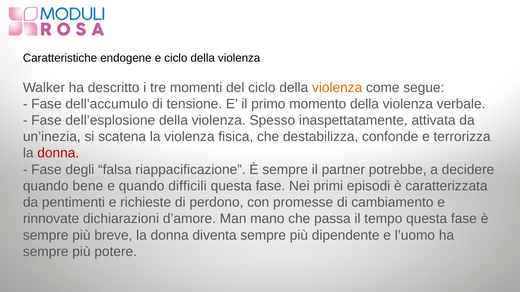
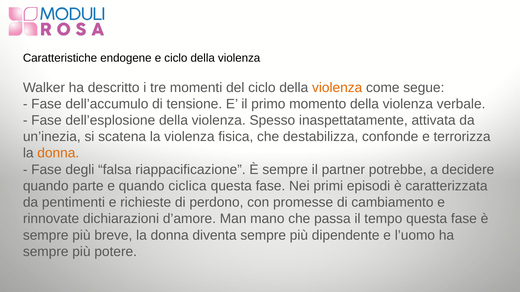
donna colour: red -> orange (58, 153)
bene: bene -> parte (88, 186)
difficili: difficili -> ciclica (187, 186)
